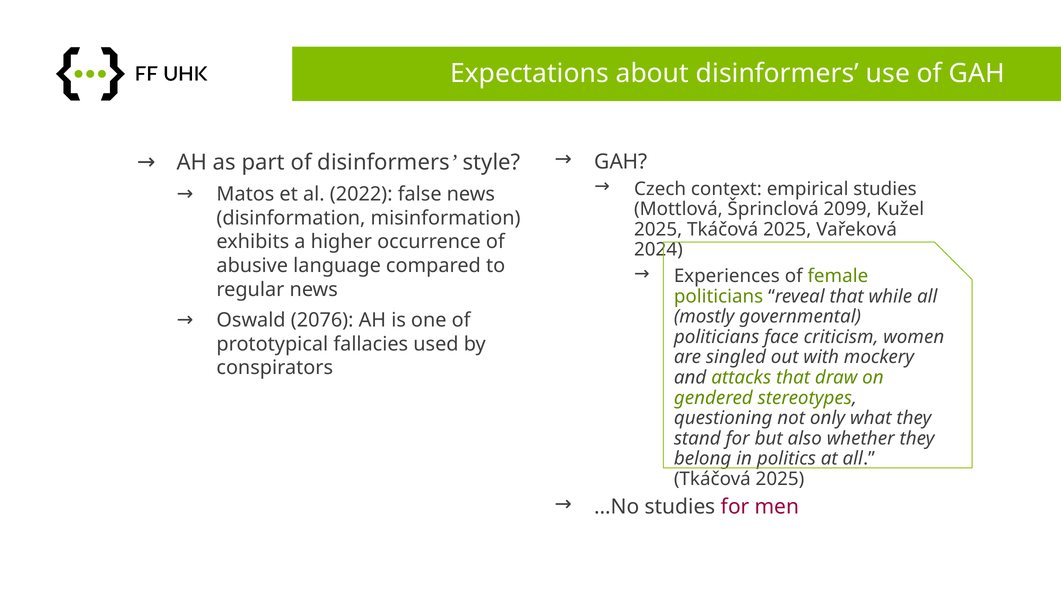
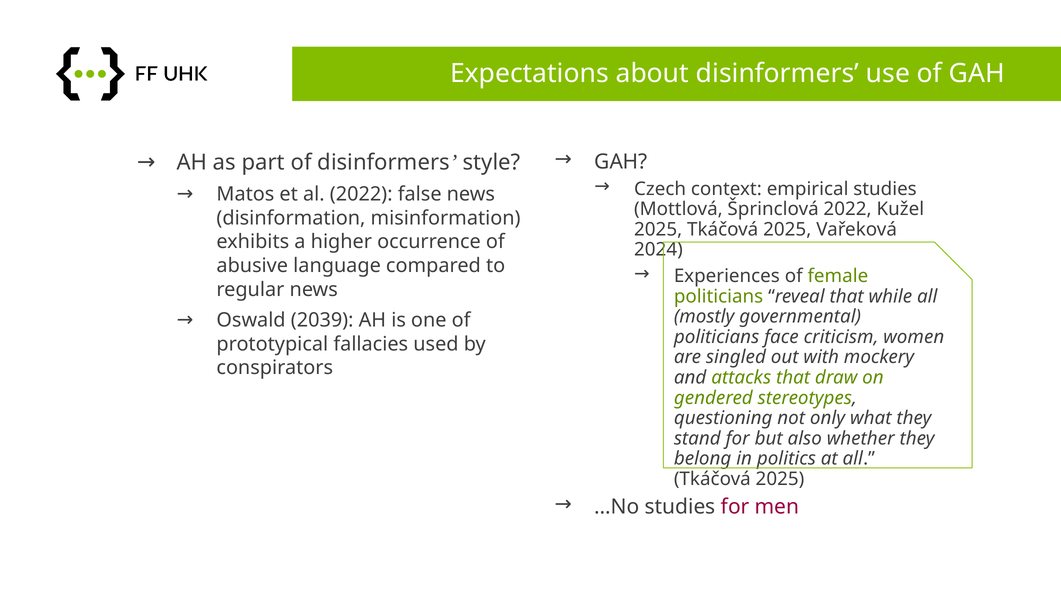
Šprinclová 2099: 2099 -> 2022 (848, 209)
2076: 2076 -> 2039 (322, 320)
